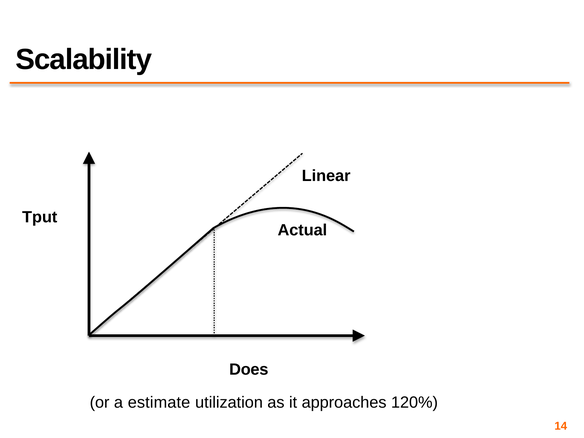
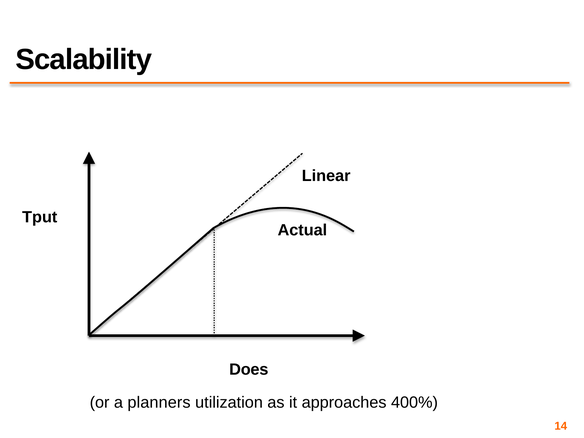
estimate: estimate -> planners (159, 402)
120%: 120% -> 400% (414, 402)
